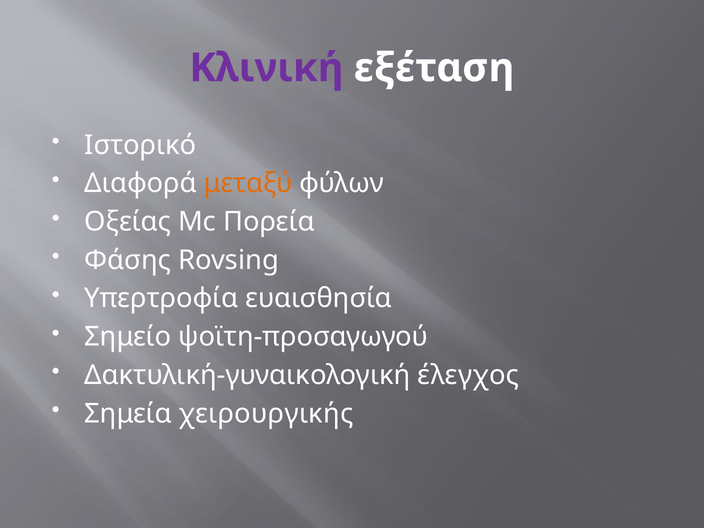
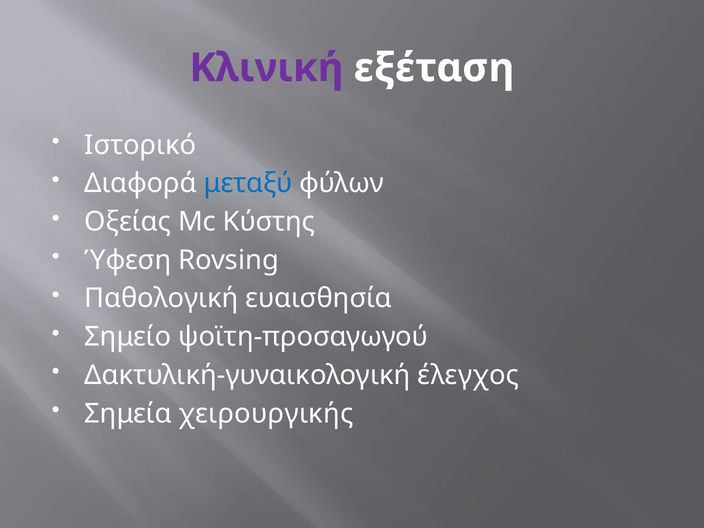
μεταξύ colour: orange -> blue (248, 183)
Πορεία: Πορεία -> Κύστης (269, 222)
Φάσης: Φάσης -> Ύφεση (128, 260)
Υπερτροφία: Υπερτροφία -> Παθολογική (161, 298)
